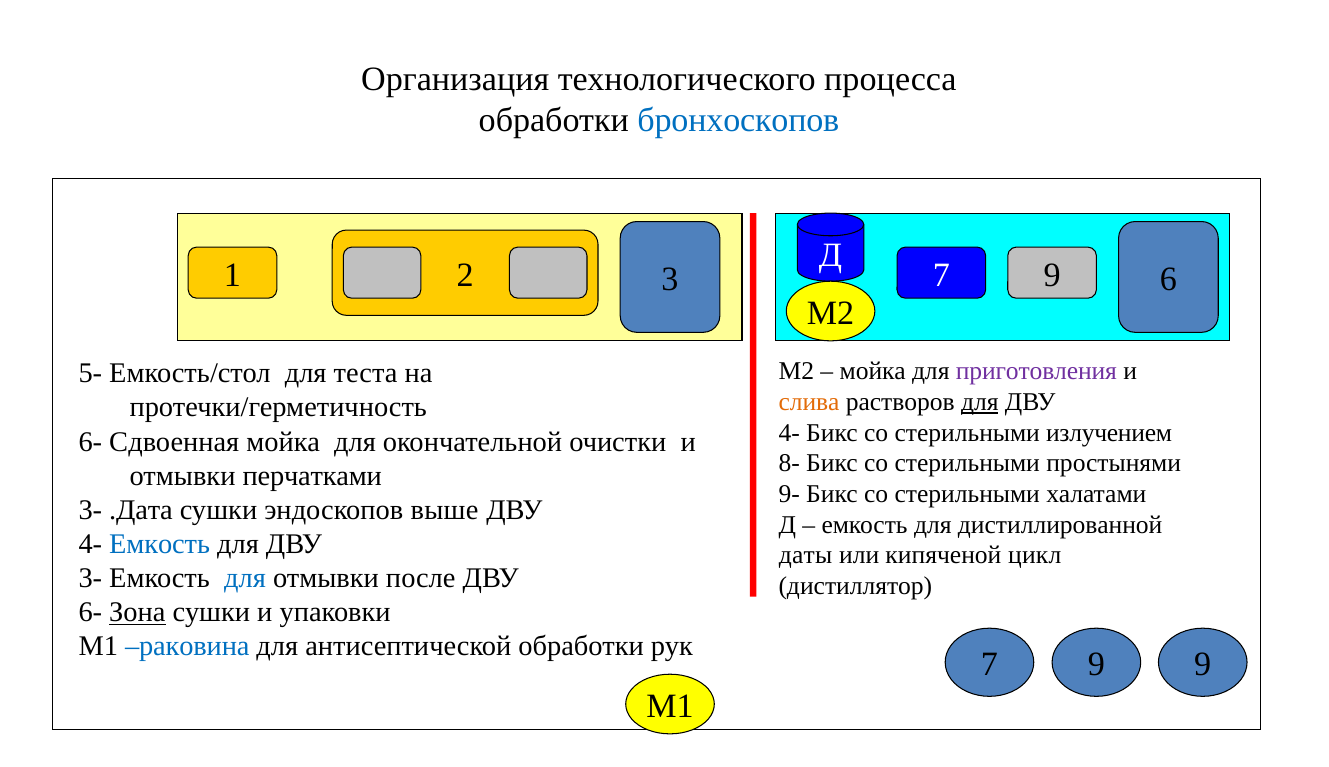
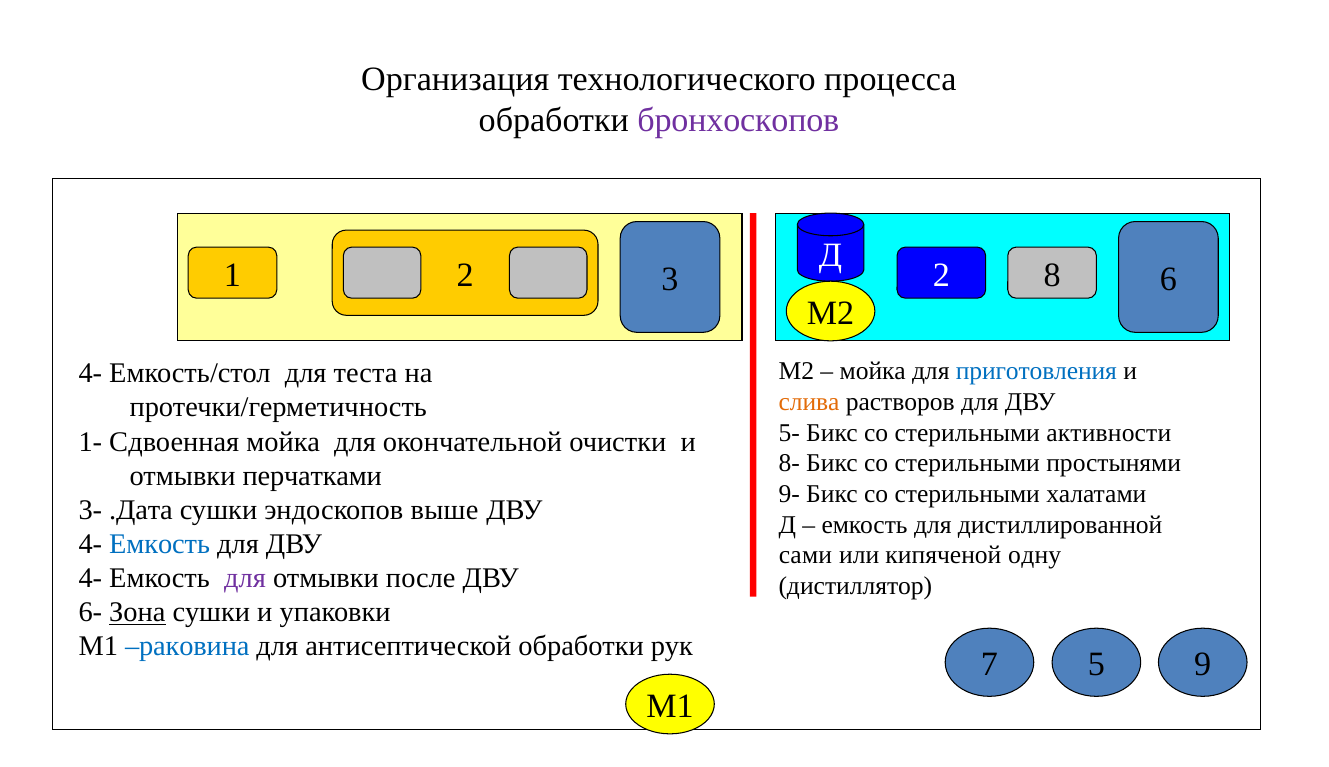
бронхоскопов colour: blue -> purple (738, 120)
2 9: 9 -> 8 (1052, 275)
3 7: 7 -> 2 (941, 275)
приготовления colour: purple -> blue (1036, 371)
5-: 5- -> 4- (90, 374)
для underline: present -> none (980, 402)
4-: 4- -> 5- (789, 433)
излучением: излучением -> активности (1109, 433)
6-: 6- -> 1- (90, 442)
даты: даты -> сами (805, 556)
цикл: цикл -> одну (1035, 556)
3-: 3- -> 4- (90, 578)
для colour: blue -> purple (245, 578)
7 9: 9 -> 5 (1096, 665)
